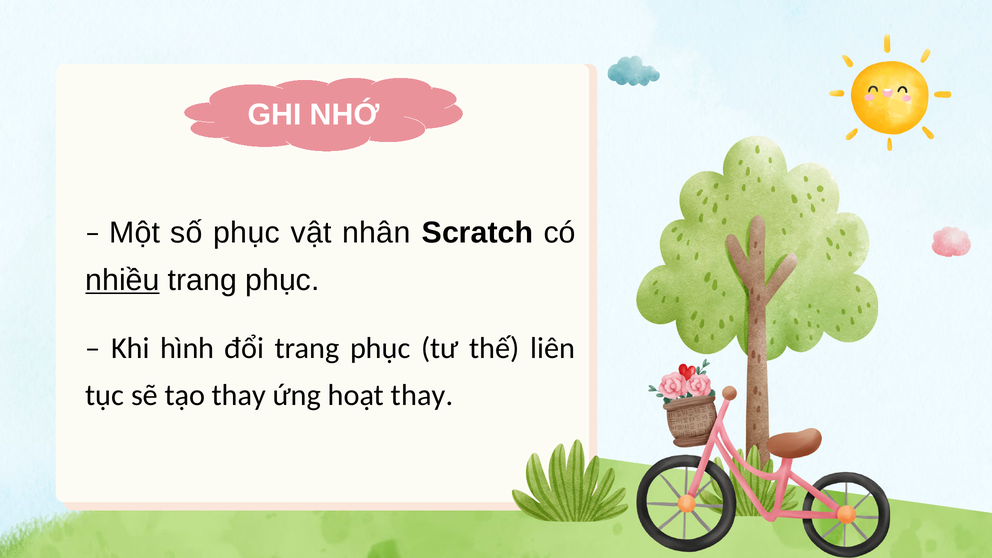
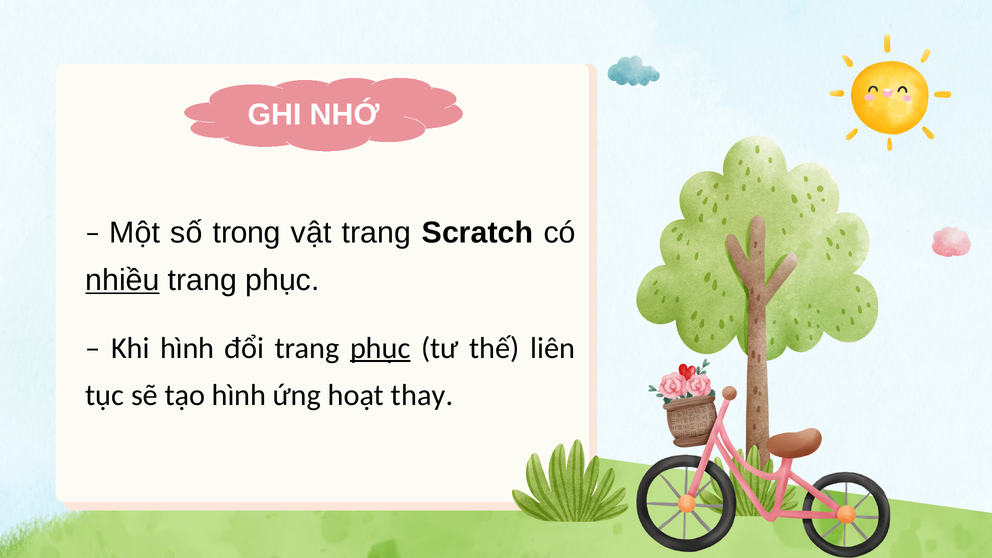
số phục: phục -> trong (247, 233)
vật nhân: nhân -> trang (376, 233)
phục underline: none -> present (380, 348)
tạo thay: thay -> hình (239, 395)
